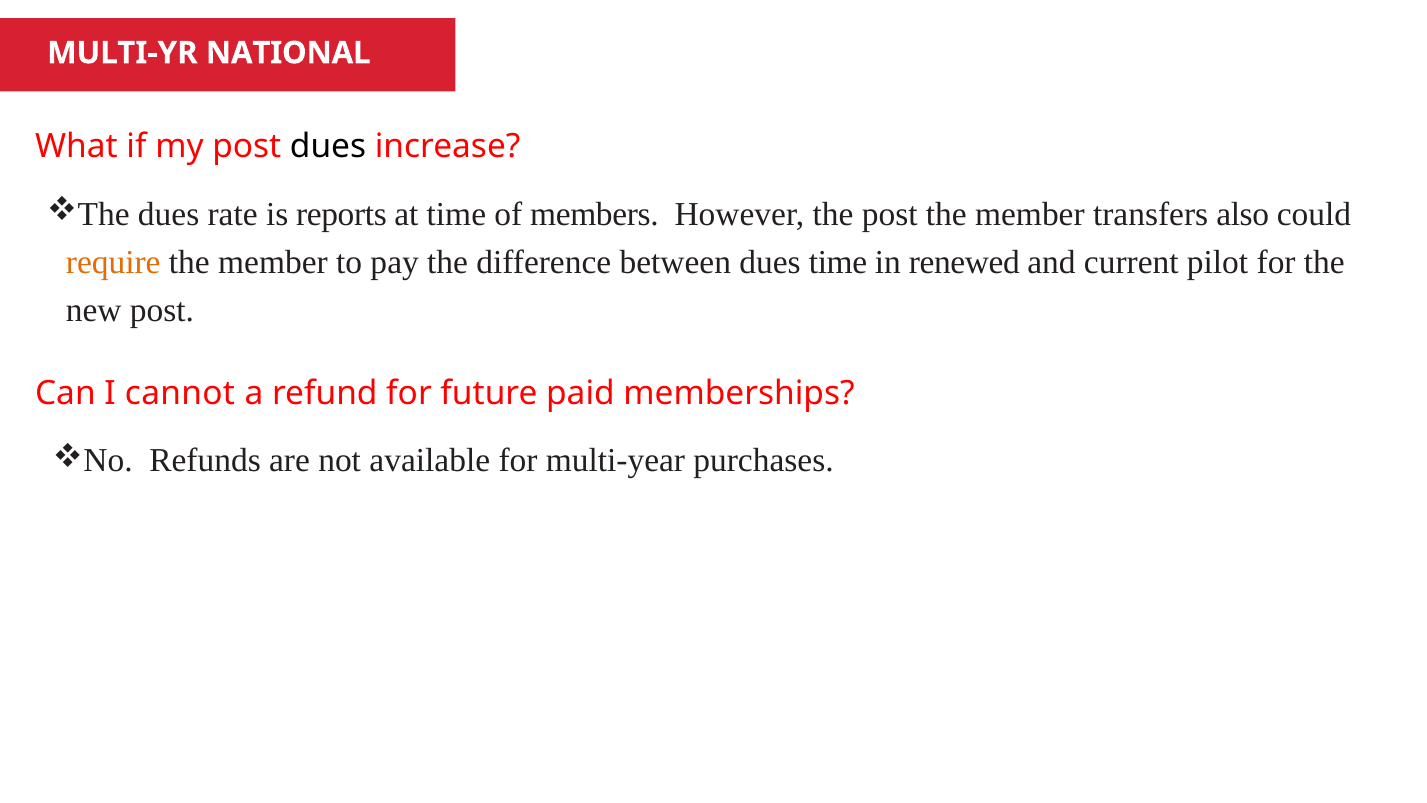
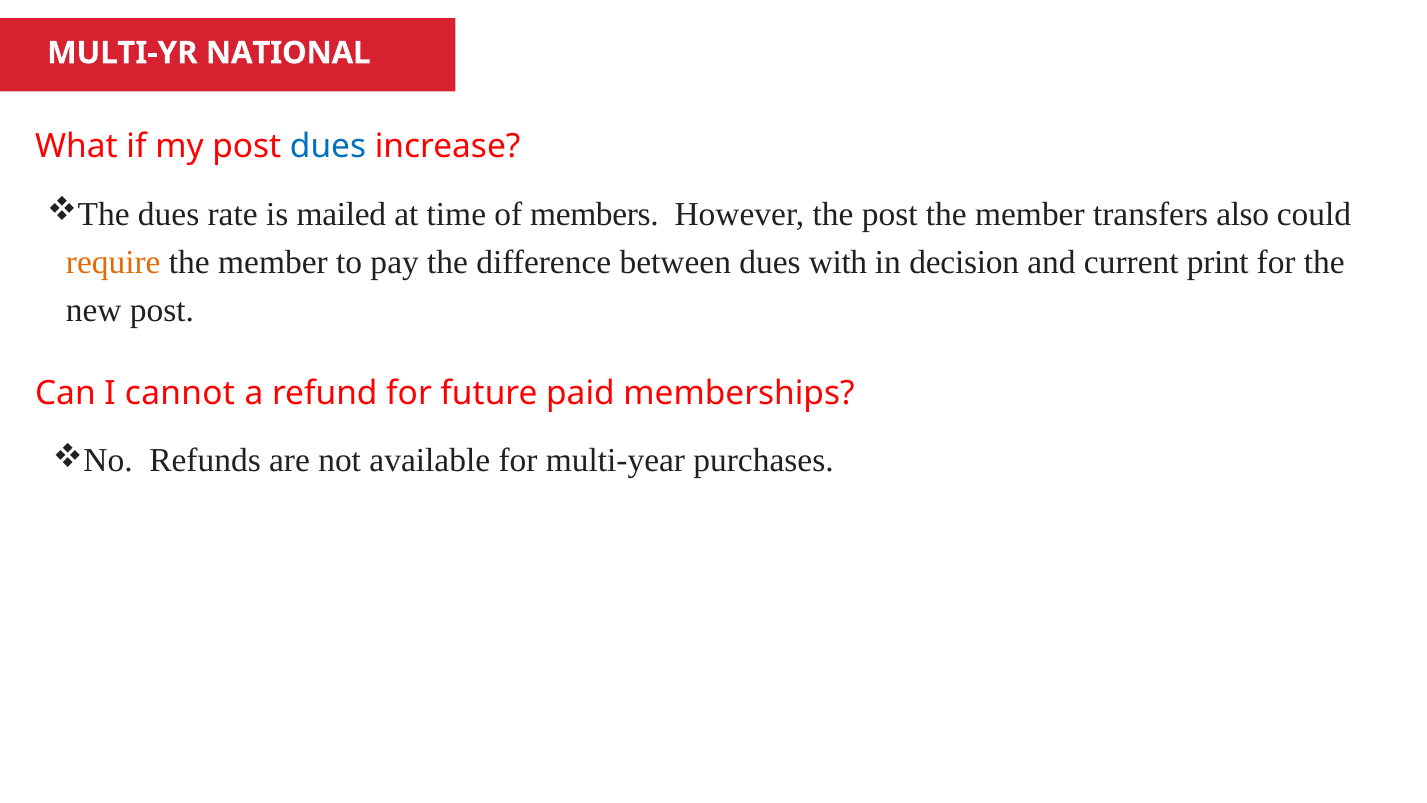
dues colour: black -> blue (328, 147)
reports: reports -> mailed (341, 214)
dues time: time -> with (838, 263)
renewed: renewed -> decision (964, 263)
pilot: pilot -> print (1218, 263)
